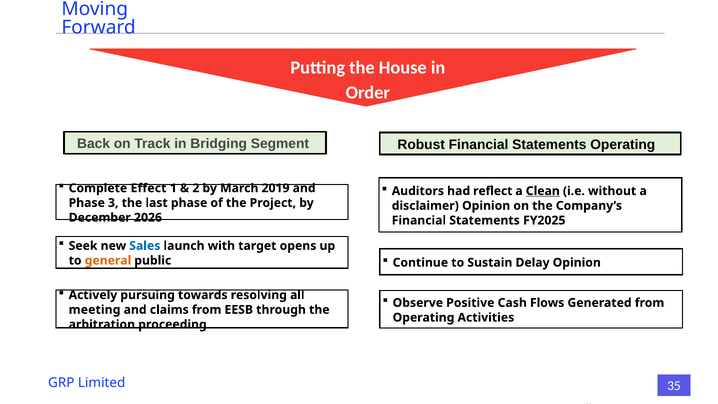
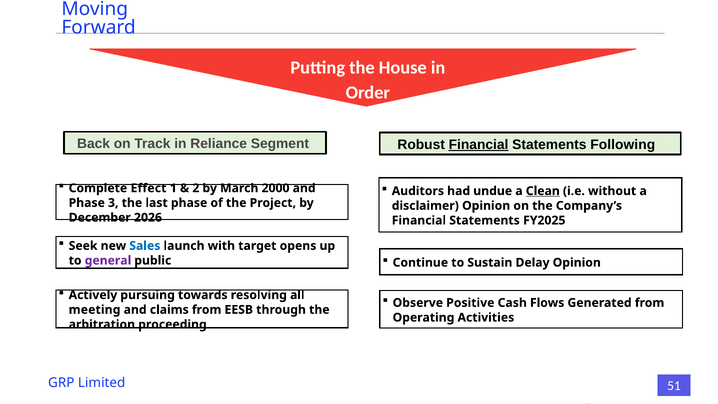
Bridging: Bridging -> Reliance (219, 144)
Financial underline: none -> present (479, 144)
Statements Operating: Operating -> Following (623, 144)
2019: 2019 -> 2000 (276, 188)
reflect: reflect -> undue (493, 191)
general colour: orange -> purple (108, 260)
35: 35 -> 51 (674, 386)
